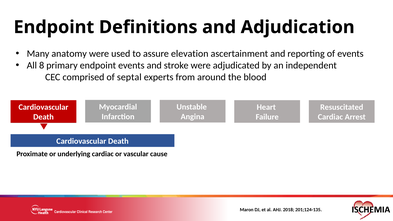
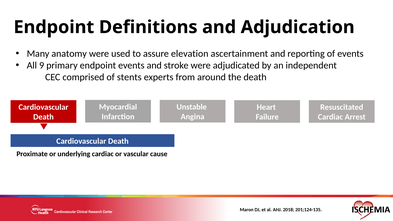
8: 8 -> 9 (42, 65)
septal: septal -> stents (129, 77)
the blood: blood -> death (255, 77)
